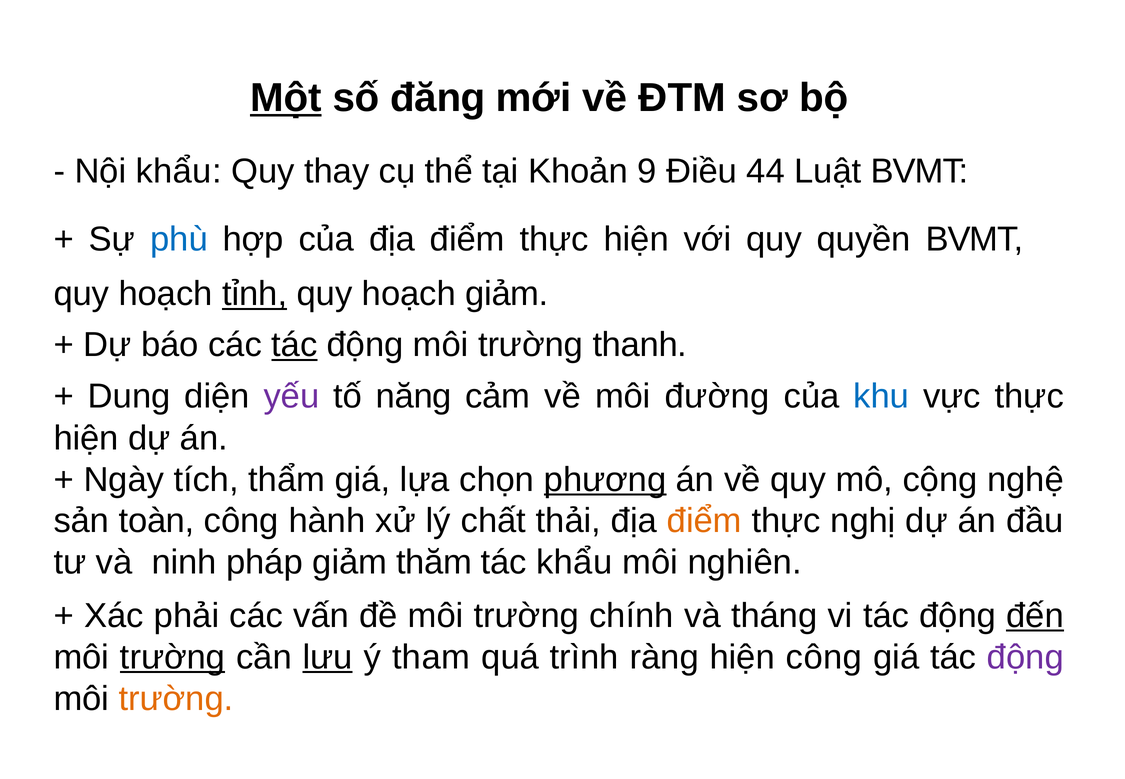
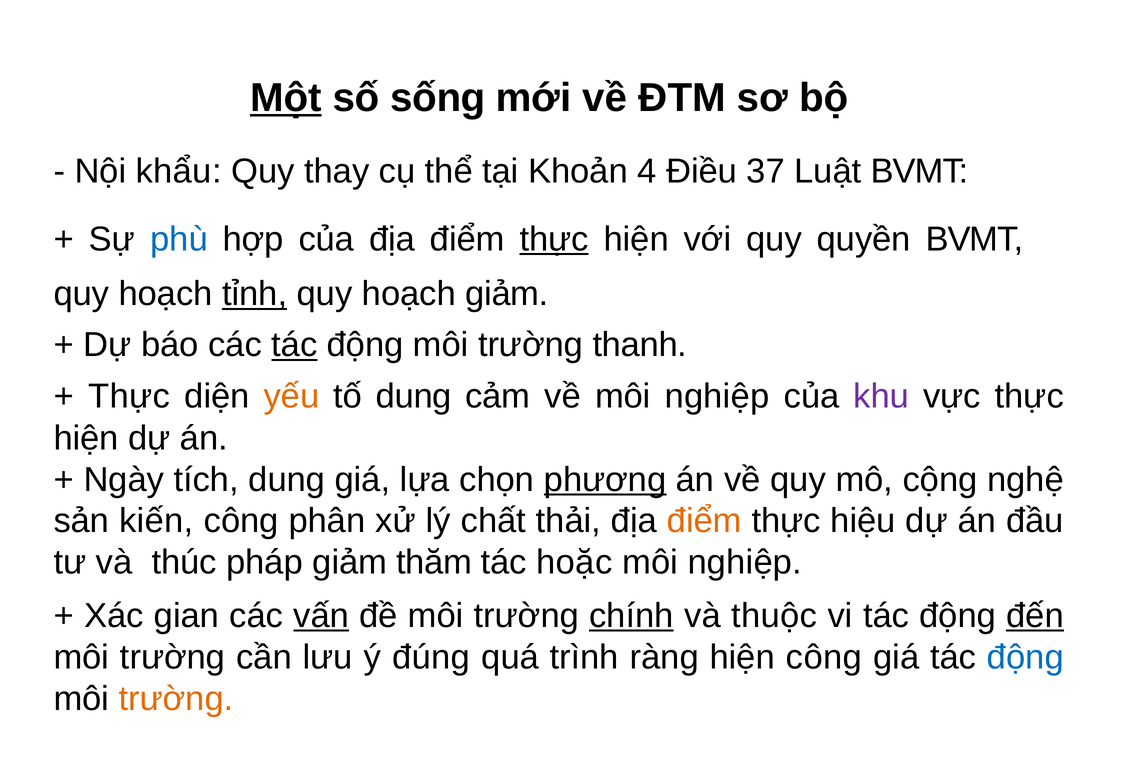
đăng: đăng -> sống (438, 98)
9: 9 -> 4 (647, 171)
44: 44 -> 37 (766, 171)
thực underline: none -> present (554, 239)
Dung: Dung -> Thực (129, 396)
yếu colour: purple -> orange (292, 396)
tố năng: năng -> dung (414, 396)
về môi đường: đường -> nghiệp (717, 396)
khu colour: blue -> purple (881, 396)
tích thẩm: thẩm -> dung (287, 480)
toàn: toàn -> kiến (156, 521)
hành: hành -> phân (327, 521)
nghị: nghị -> hiệu (863, 521)
ninh: ninh -> thúc (184, 562)
tác khẩu: khẩu -> hoặc (574, 562)
nghiên: nghiên -> nghiệp (745, 562)
phải: phải -> gian (187, 616)
vấn underline: none -> present (321, 616)
chính underline: none -> present (631, 616)
tháng: tháng -> thuộc (774, 616)
trường underline: present -> none (173, 657)
lưu underline: present -> none (328, 657)
tham: tham -> đúng (431, 657)
động colour: purple -> blue (1025, 657)
